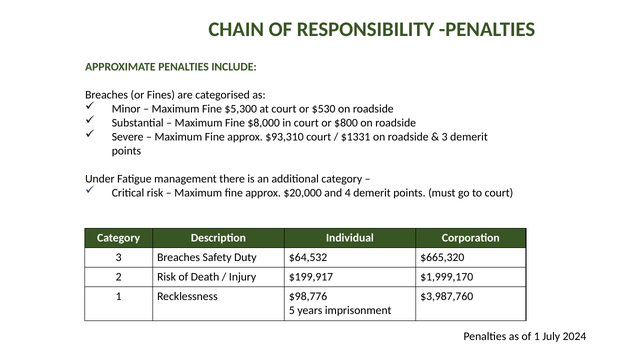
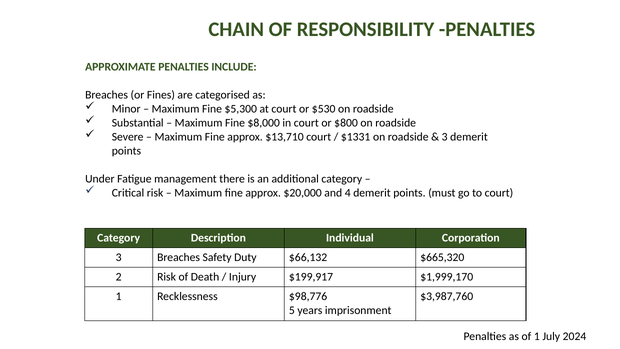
$93,310: $93,310 -> $13,710 (285, 137)
$64,532: $64,532 -> $66,132 (308, 257)
